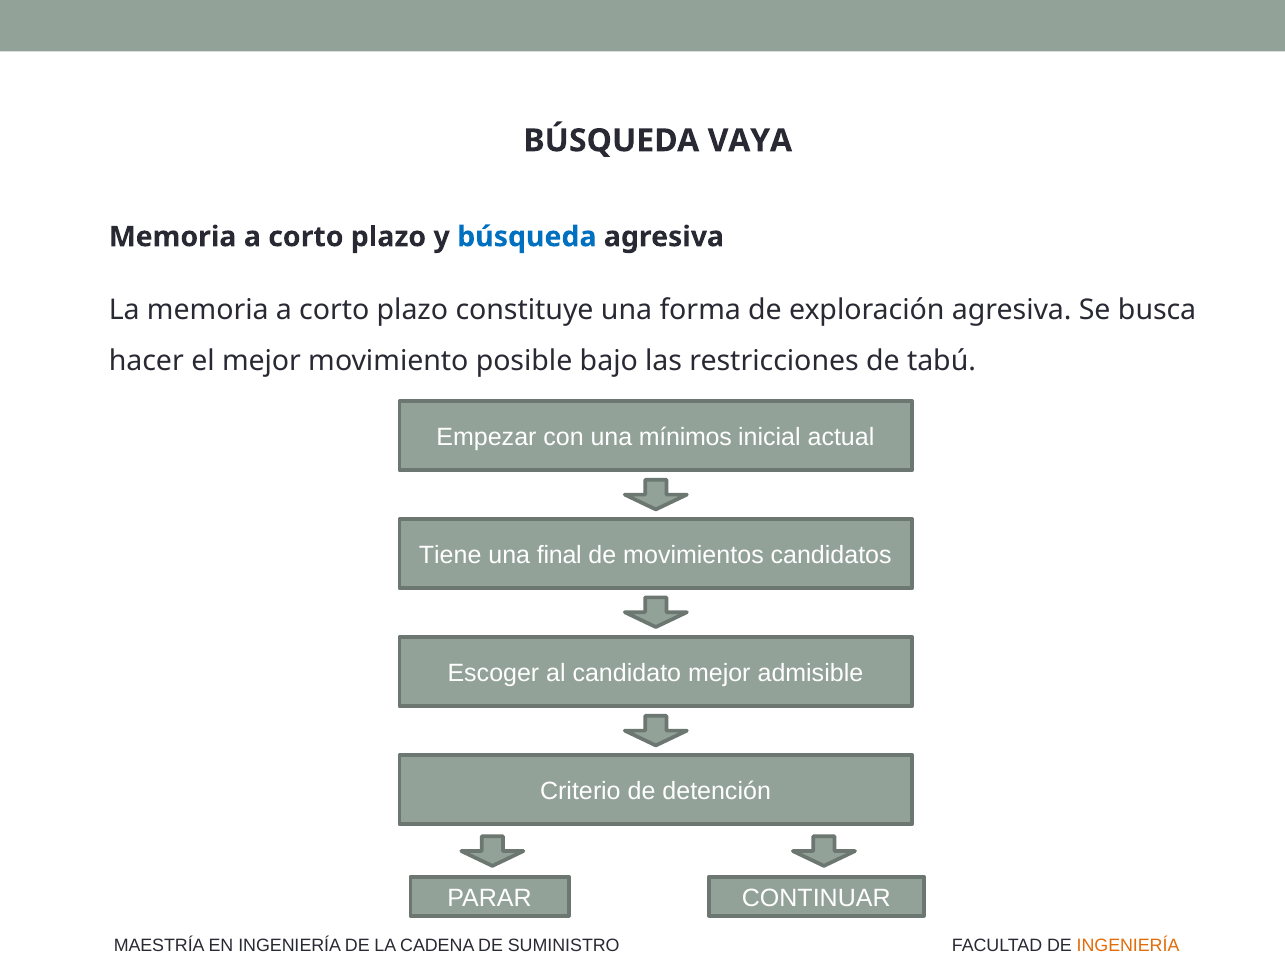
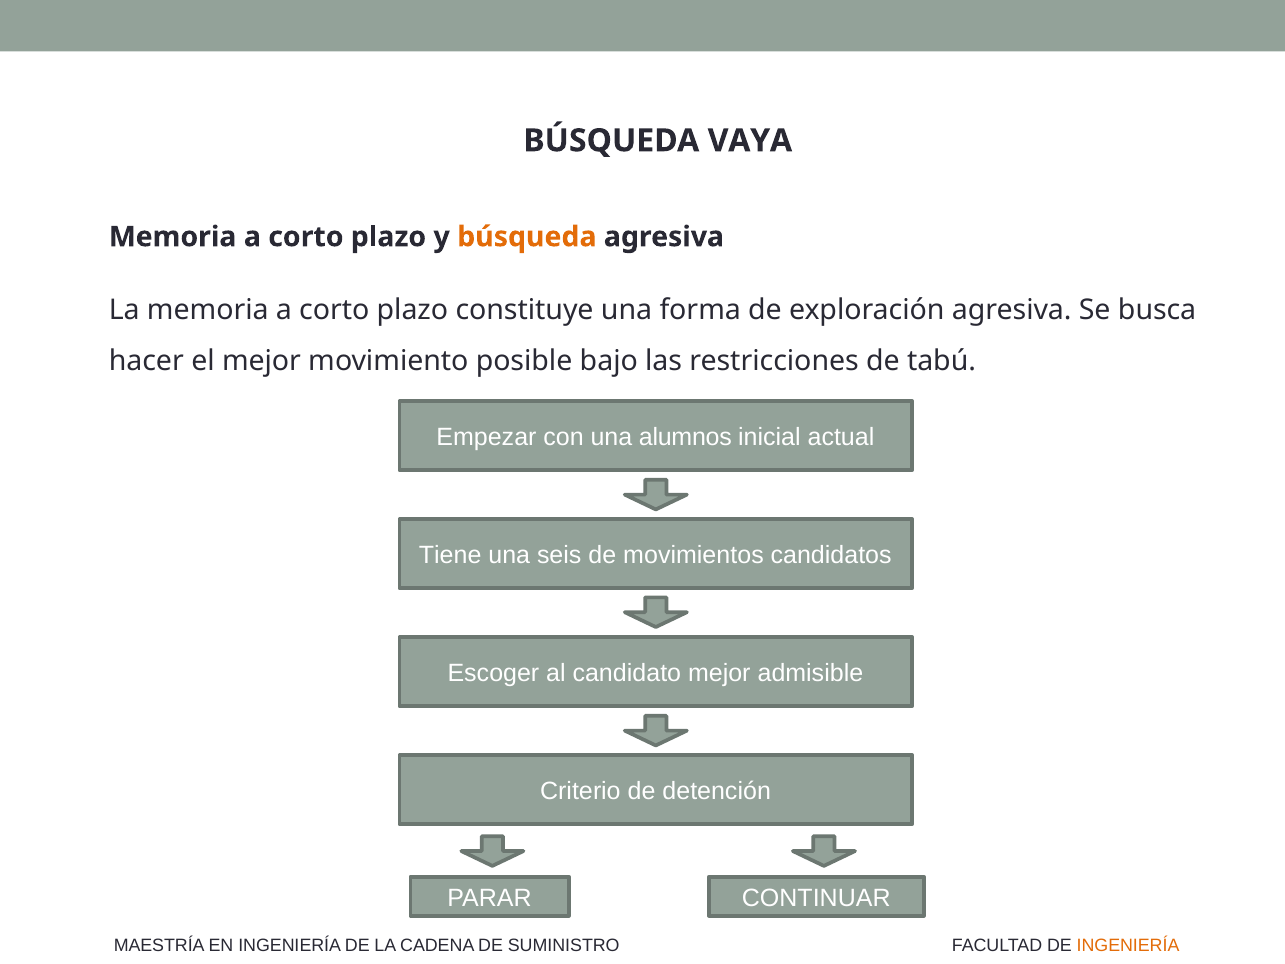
búsqueda colour: blue -> orange (527, 237)
mínimos: mínimos -> alumnos (685, 437)
final: final -> seis (559, 555)
